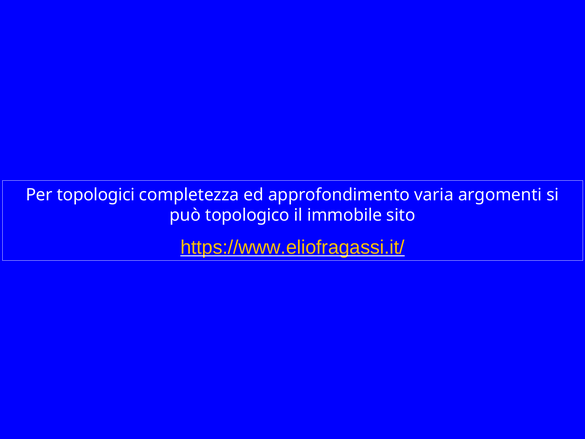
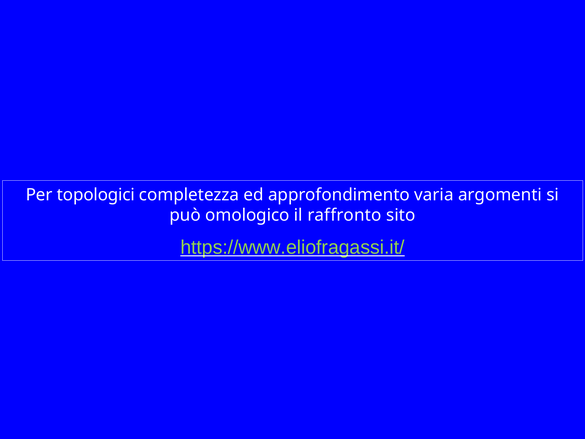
topologico: topologico -> omologico (247, 215)
immobile: immobile -> raffronto (344, 215)
https://www.eliofragassi.it/ colour: yellow -> light green (292, 247)
